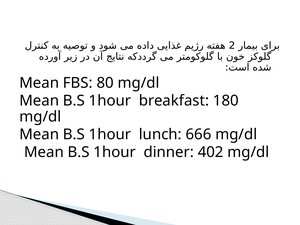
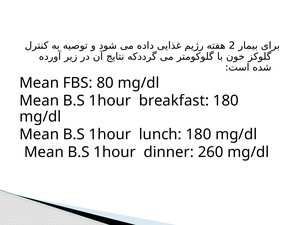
lunch 666: 666 -> 180 (199, 134)
402: 402 -> 260 (211, 152)
